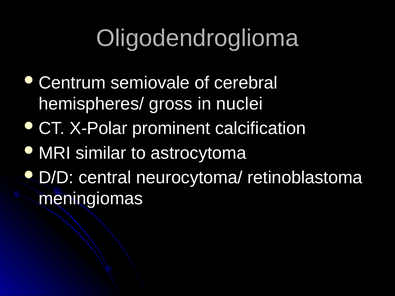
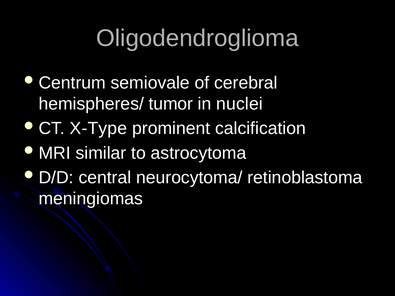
gross: gross -> tumor (171, 104)
X-Polar: X-Polar -> X-Type (98, 129)
